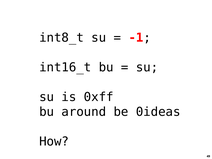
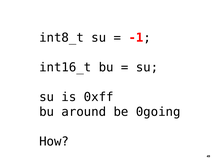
0ideas: 0ideas -> 0going (158, 112)
